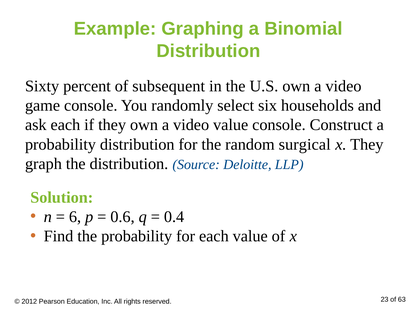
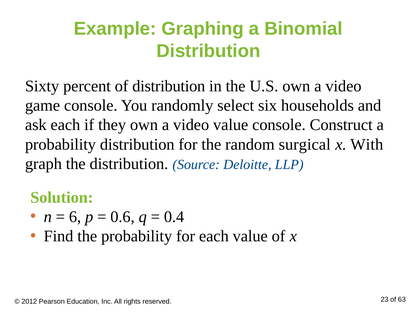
of subsequent: subsequent -> distribution (169, 86)
x They: They -> With (367, 144)
